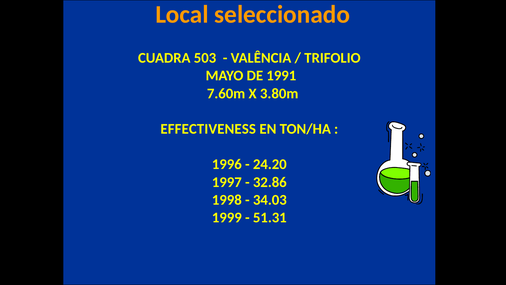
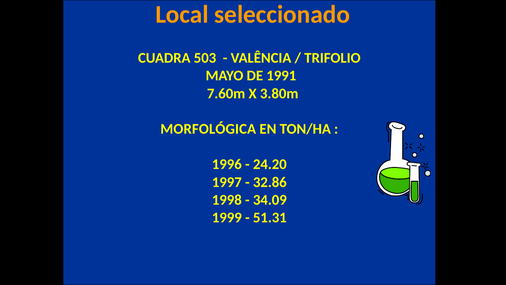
EFFECTIVENESS: EFFECTIVENESS -> MORFOLÓGICA (208, 129)
34.03: 34.03 -> 34.09 (270, 200)
